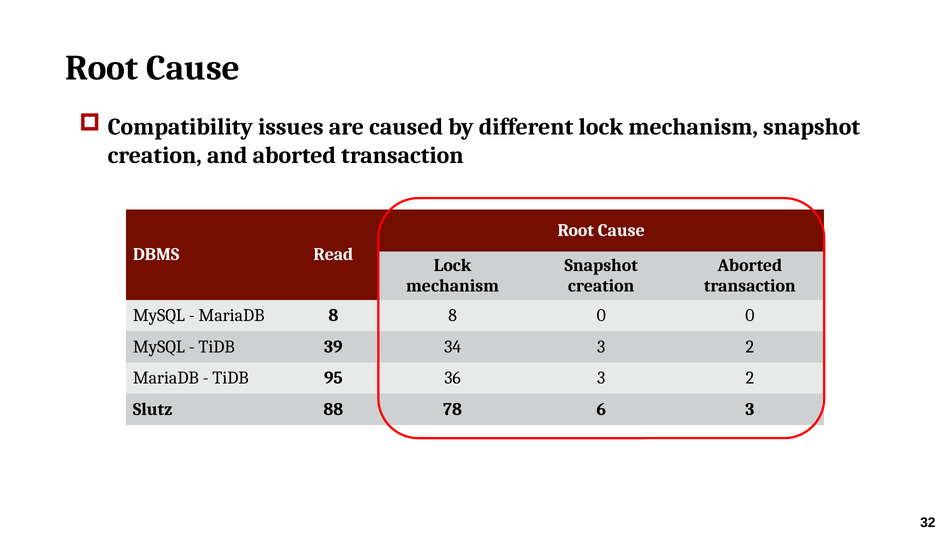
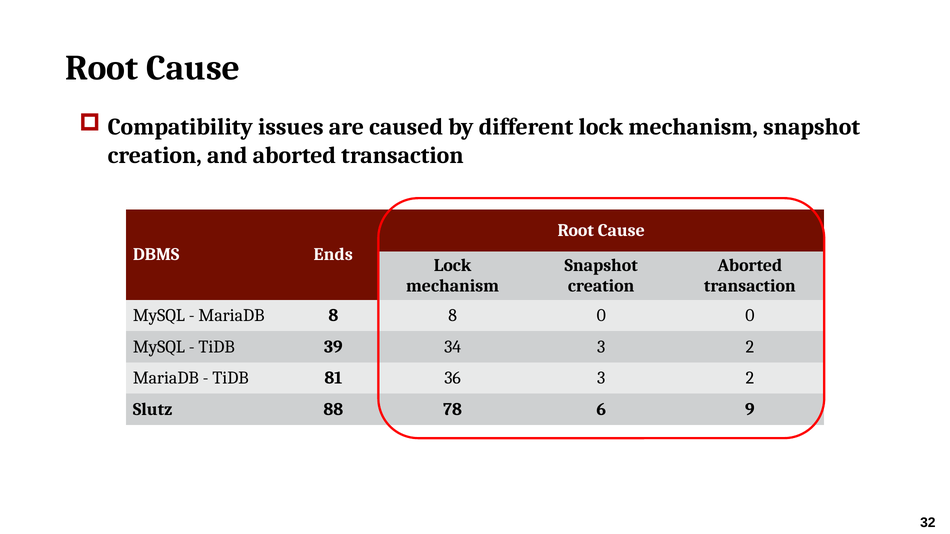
Read: Read -> Ends (333, 255)
95: 95 -> 81 (333, 378)
6 3: 3 -> 9 (750, 409)
